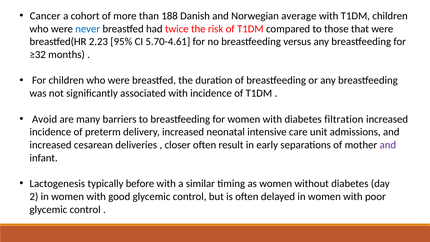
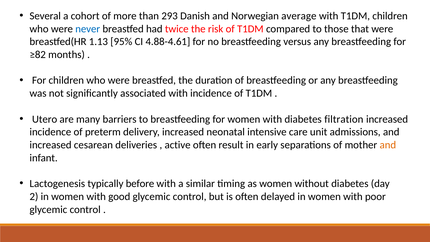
Cancer: Cancer -> Several (45, 16)
188: 188 -> 293 (170, 16)
2.23: 2.23 -> 1.13 (98, 42)
5.70-4.61: 5.70-4.61 -> 4.88-4.61 (168, 42)
≥32: ≥32 -> ≥82 (38, 55)
Avoid: Avoid -> Utero (45, 119)
closer: closer -> active (178, 145)
and colour: purple -> orange (388, 145)
